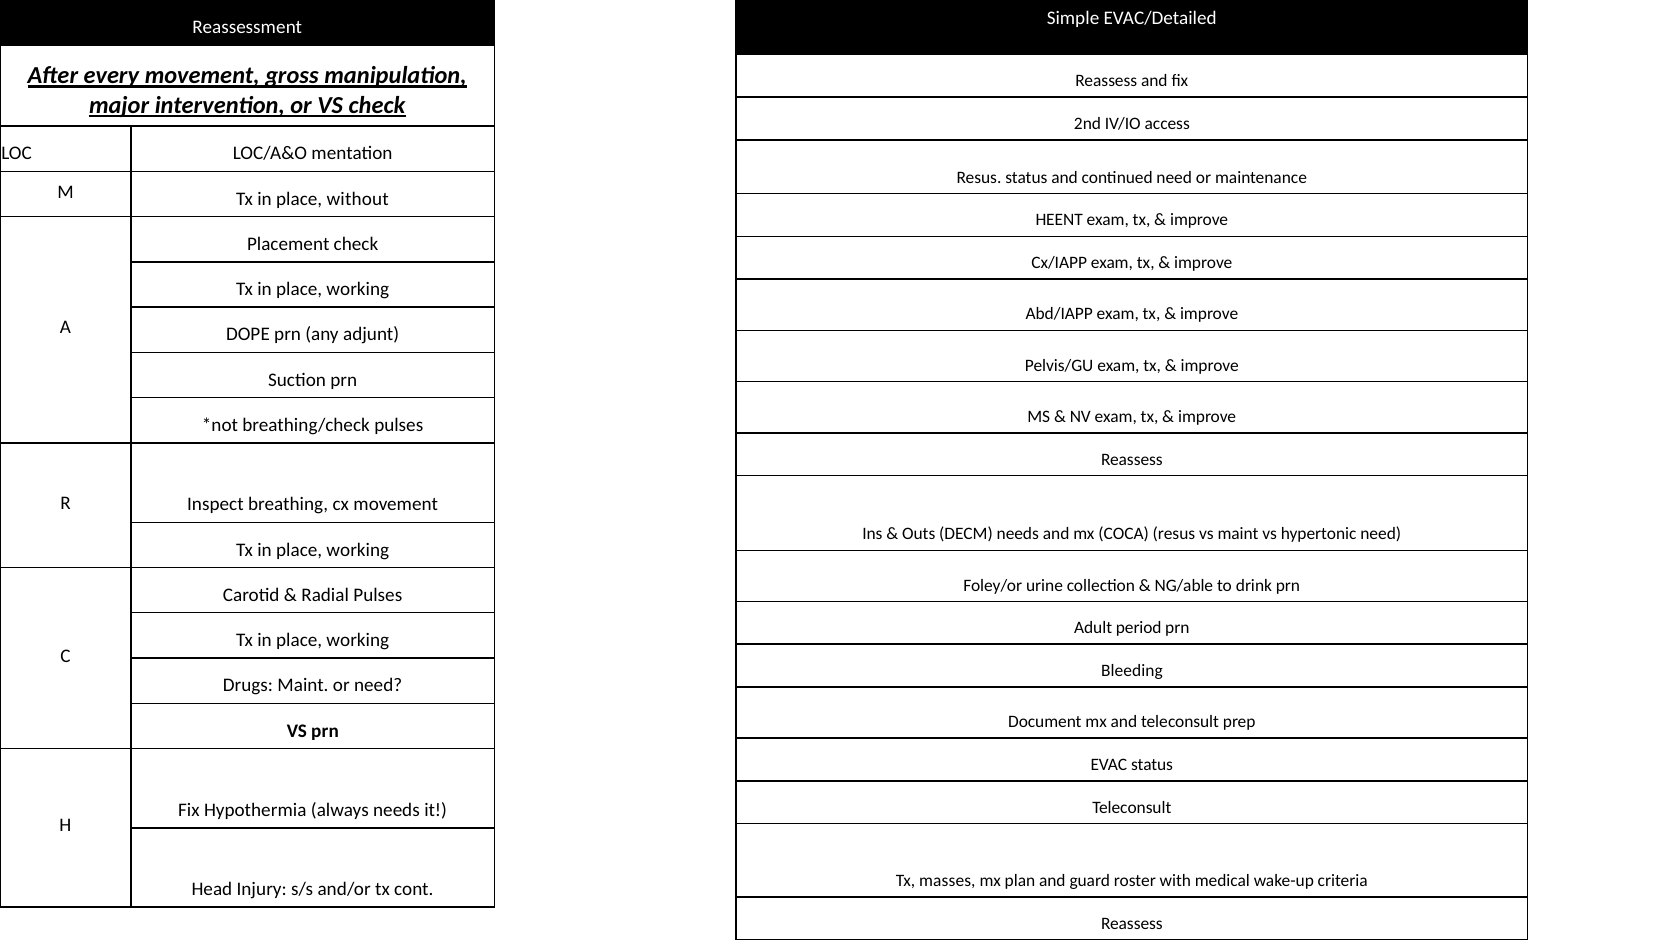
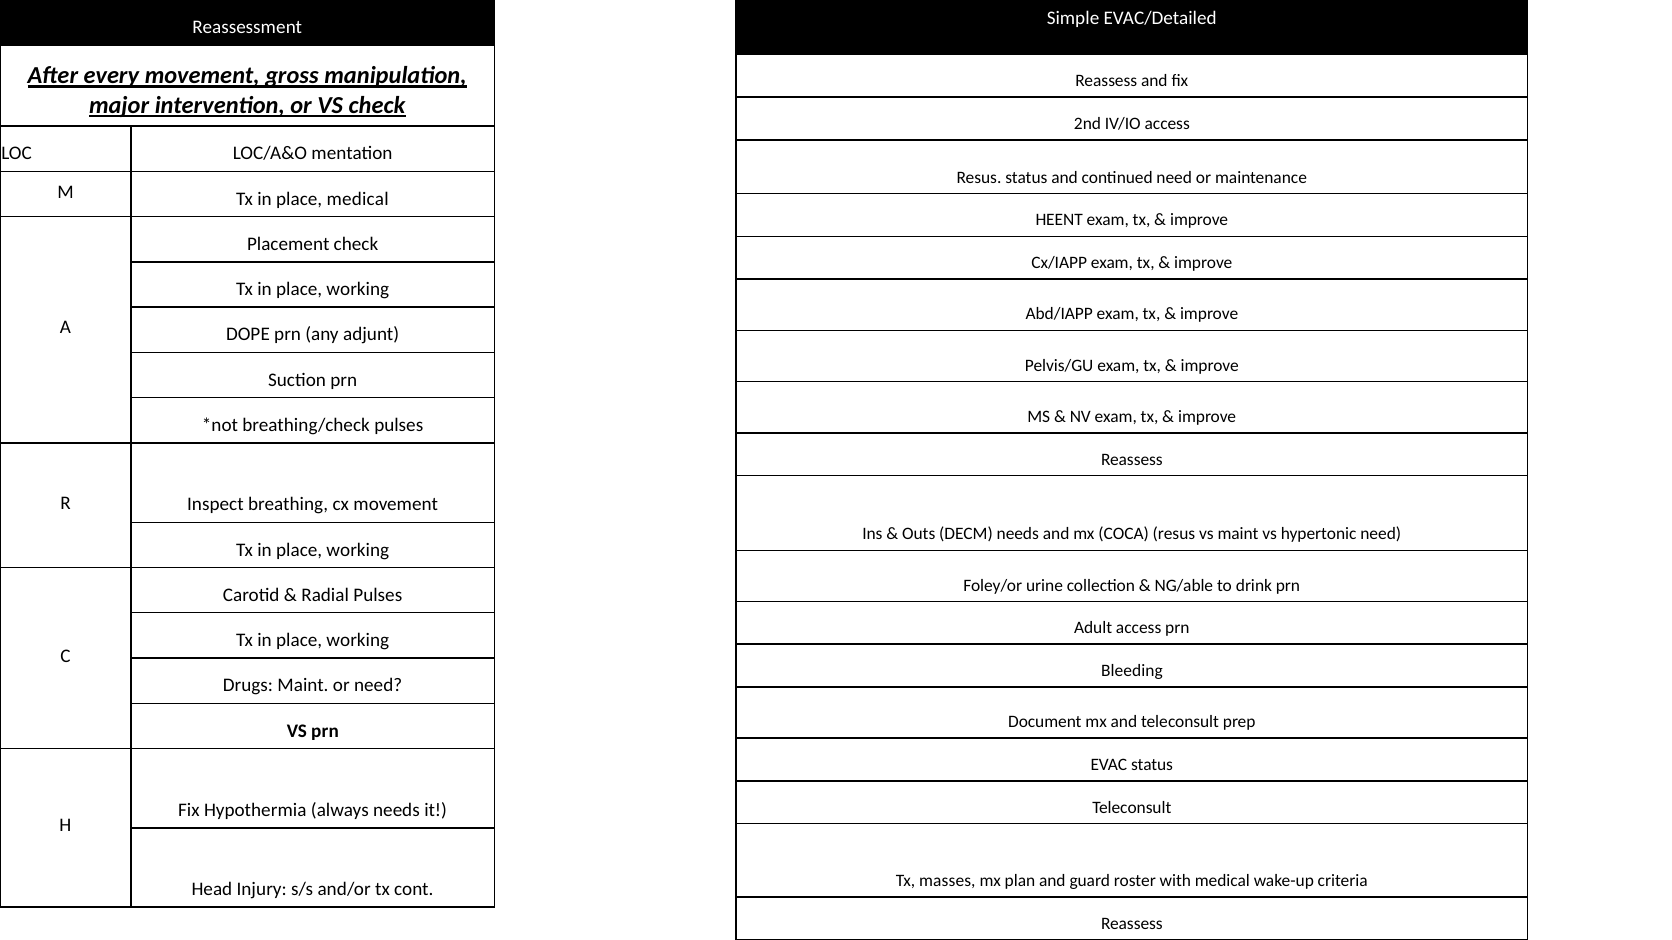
place without: without -> medical (358, 199)
Adult period: period -> access (1139, 628)
